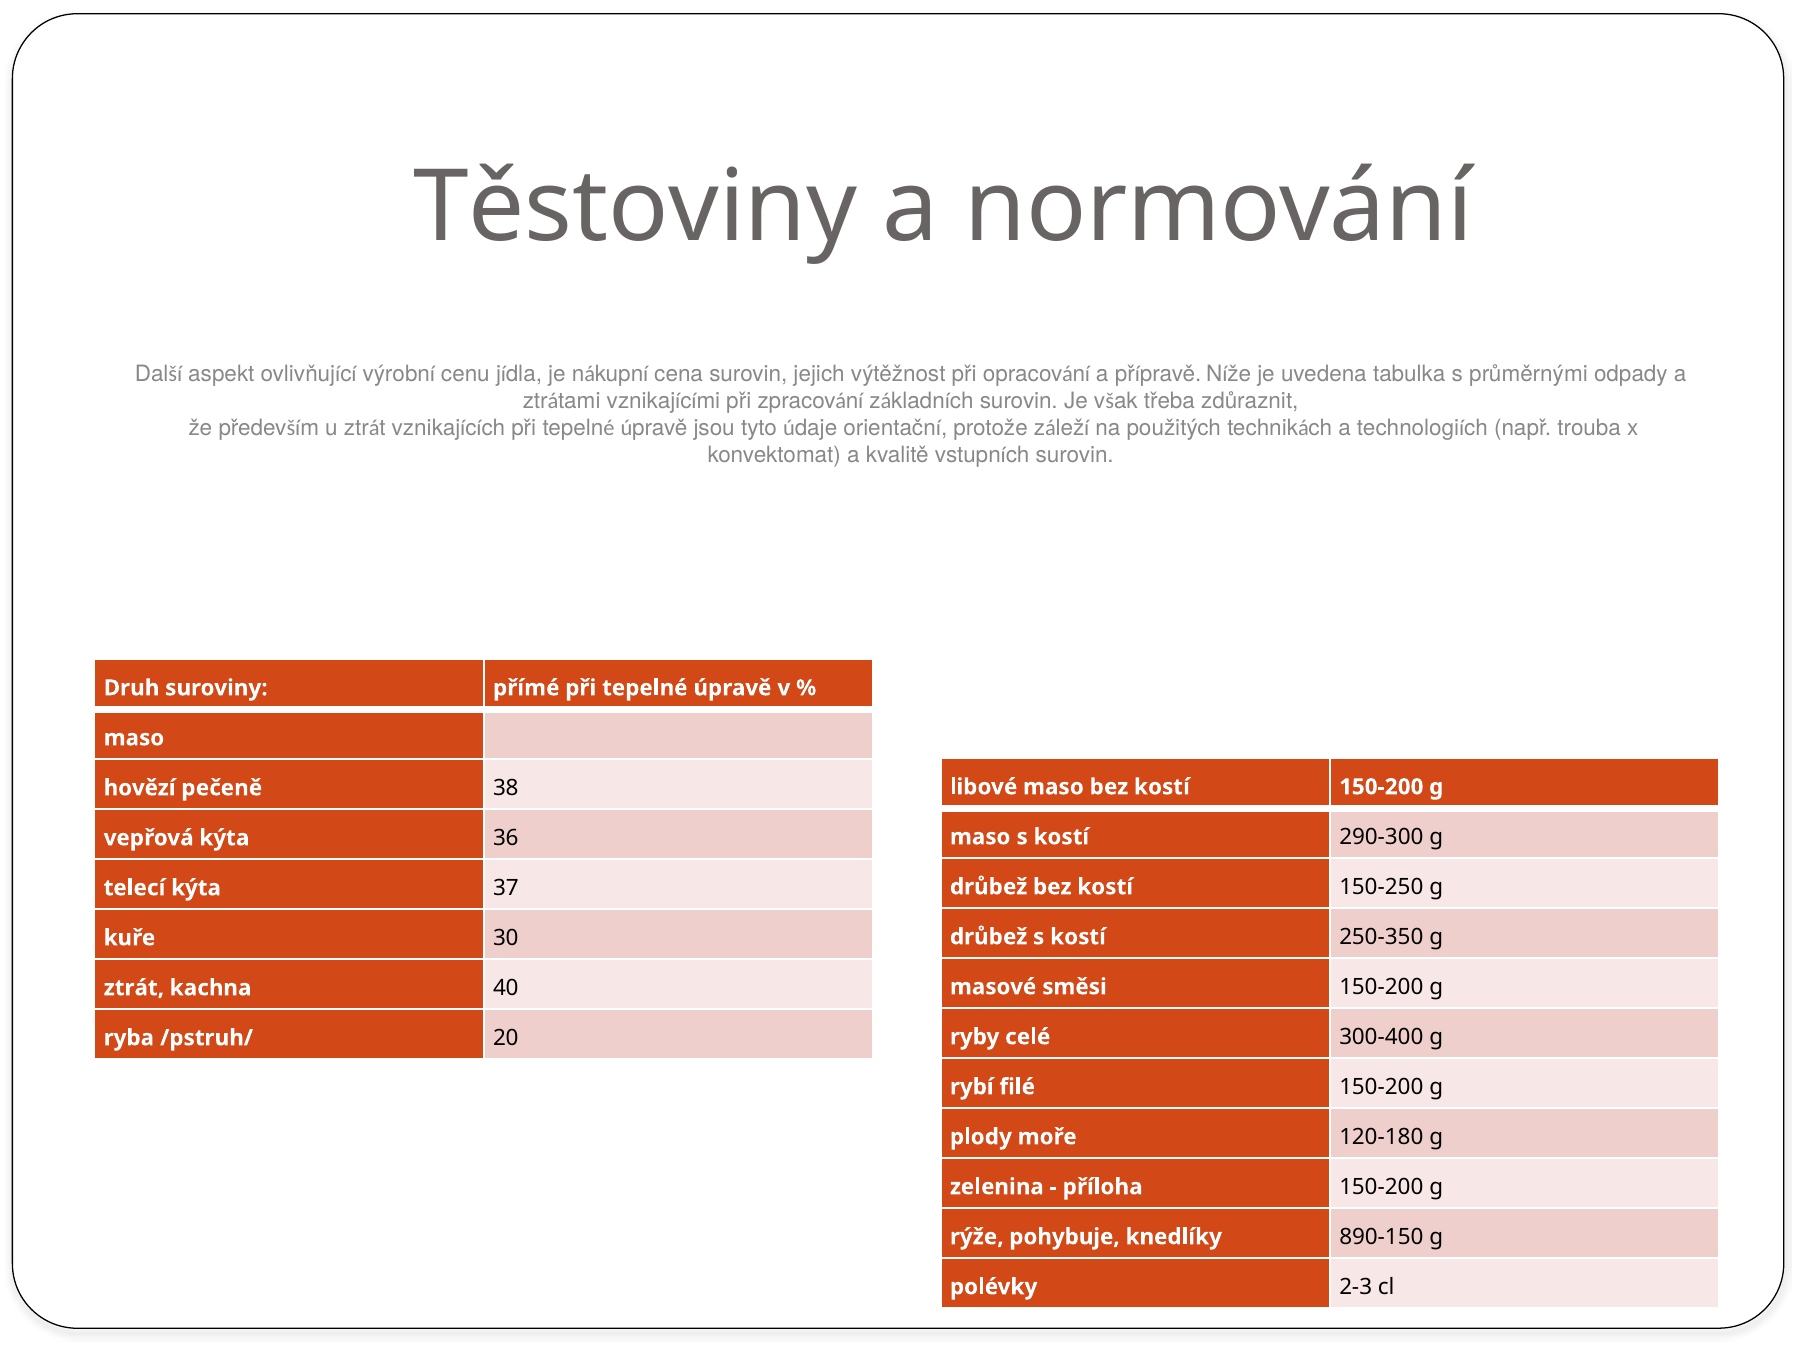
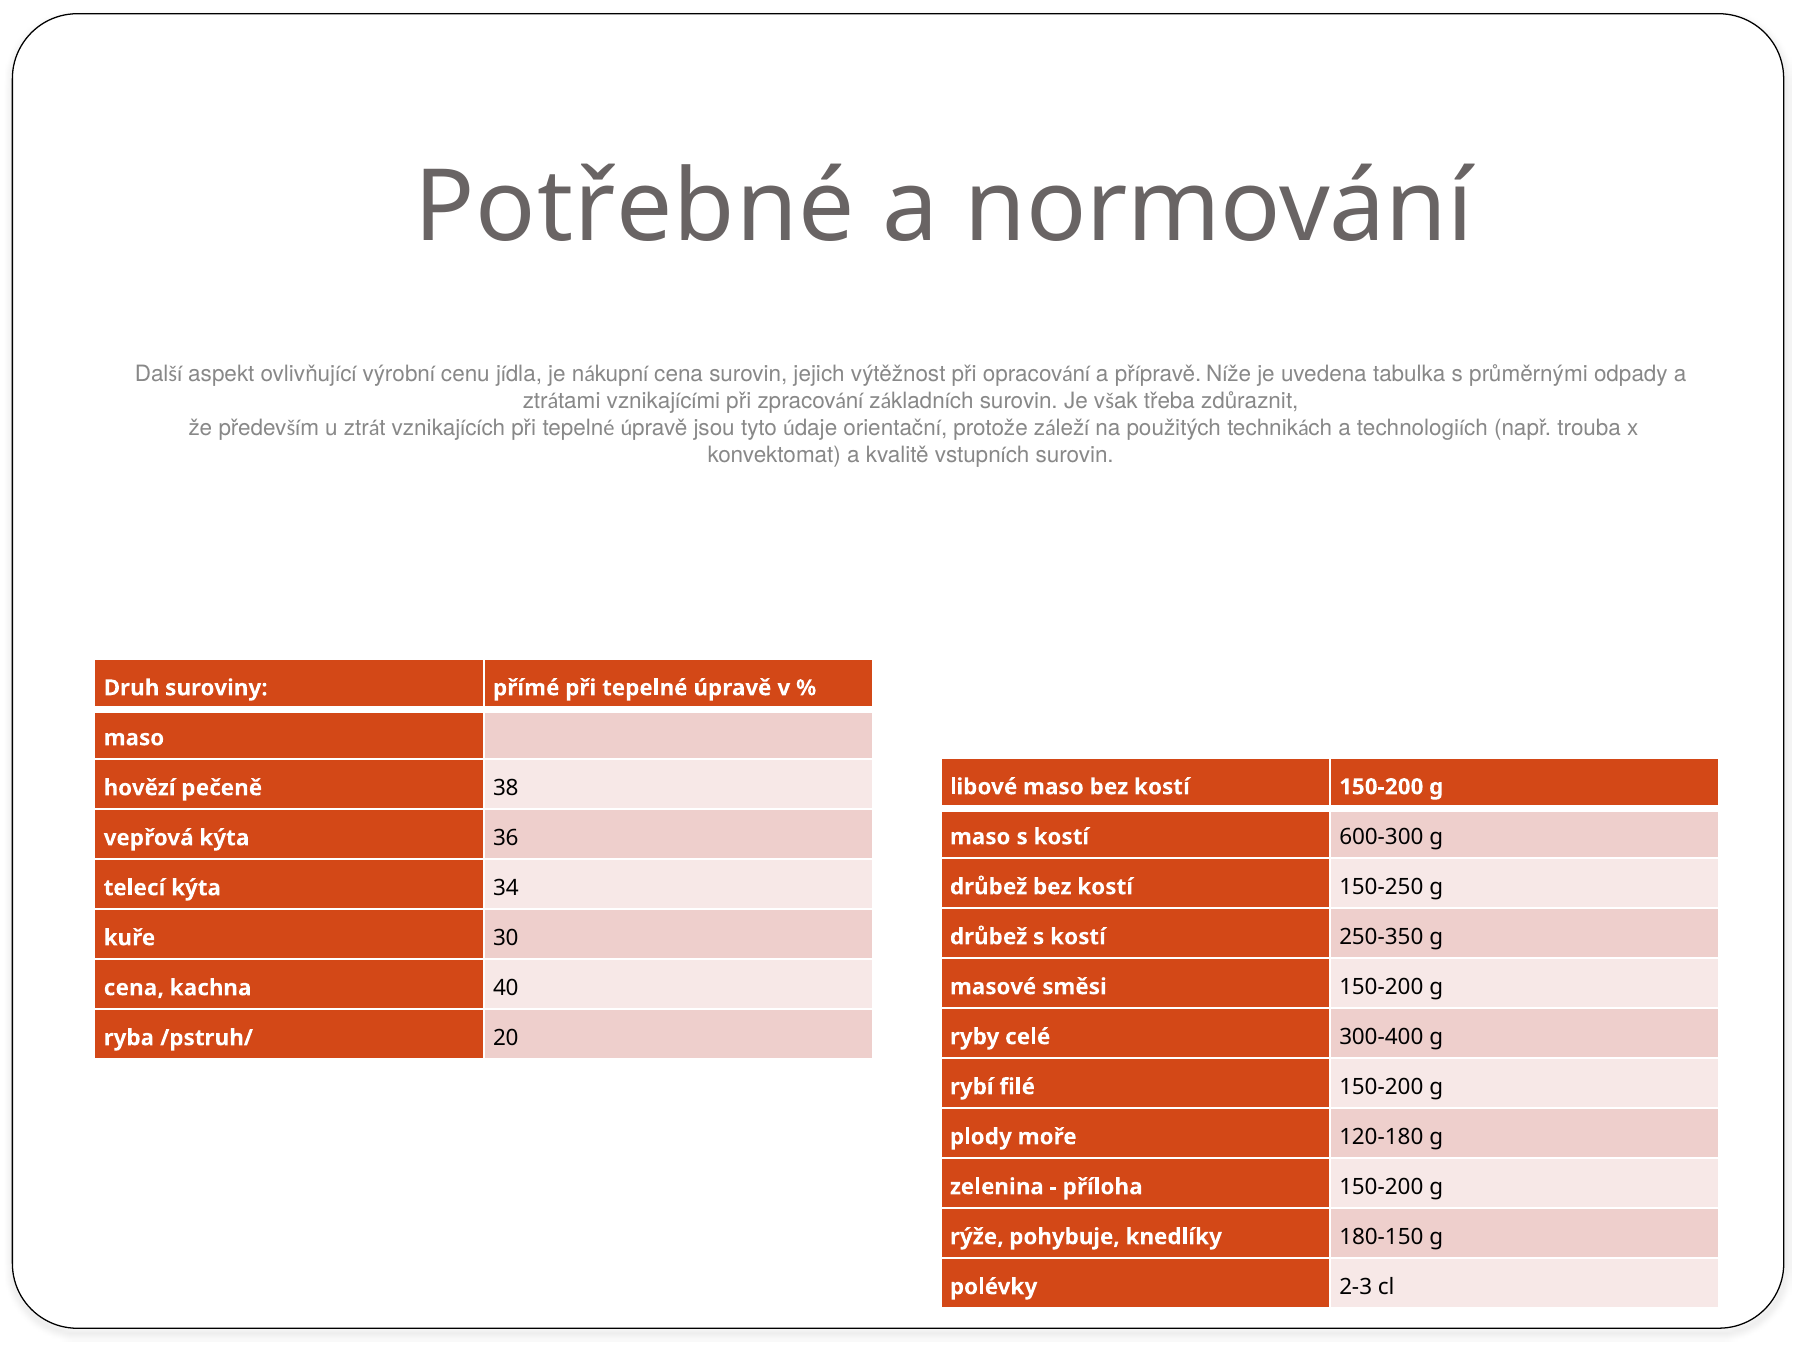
Těstoviny: Těstoviny -> Potřebné (635, 208)
290-300: 290-300 -> 600-300 (1381, 837)
37: 37 -> 34 (506, 888)
ztrát: ztrát -> cena (134, 988)
890-150: 890-150 -> 180-150 (1381, 1238)
